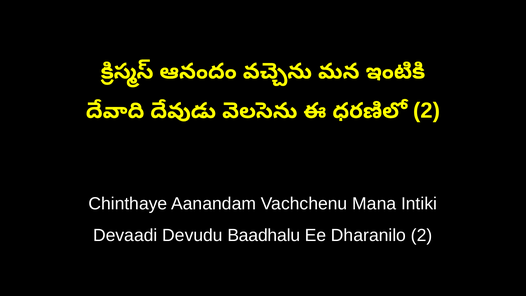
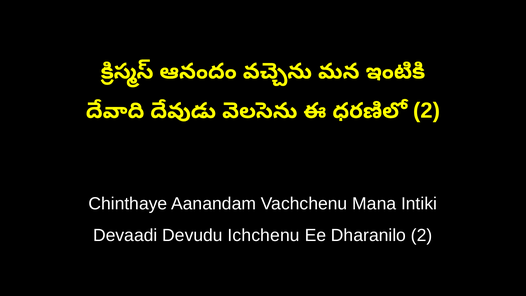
Baadhalu: Baadhalu -> Ichchenu (264, 235)
